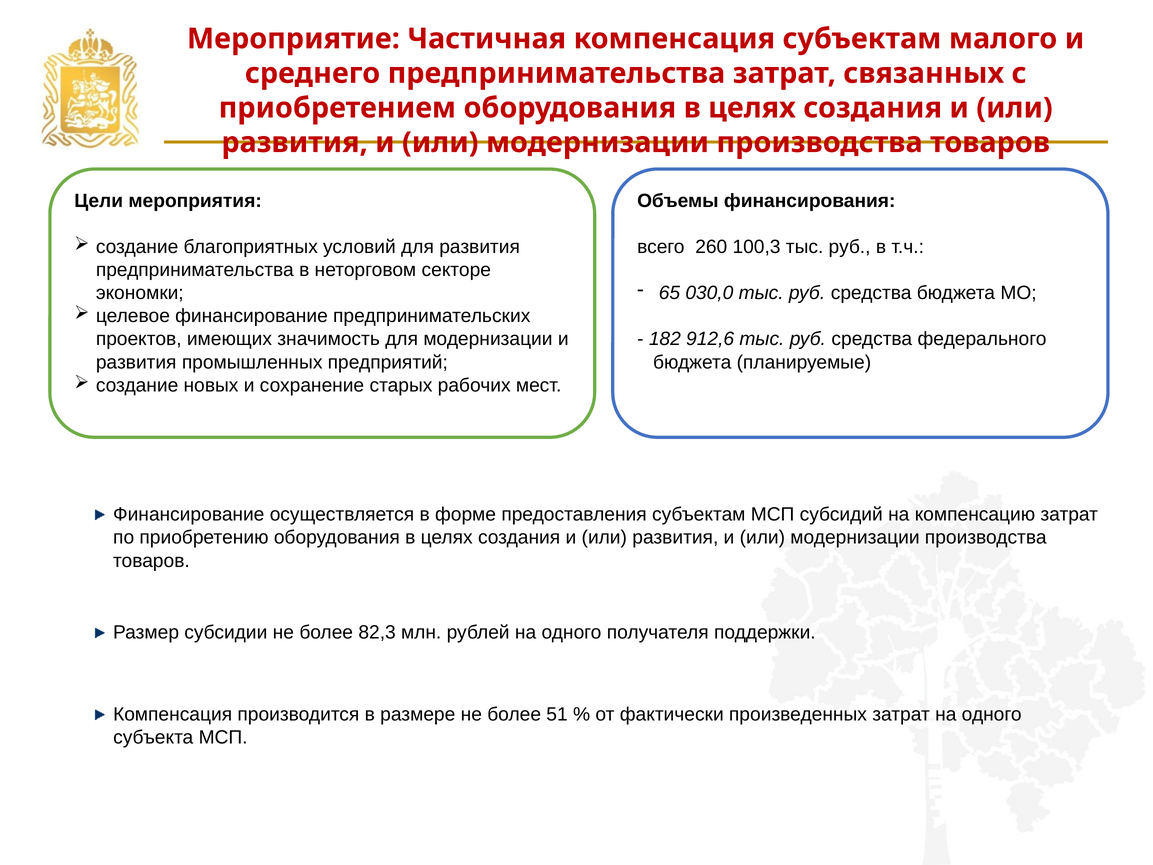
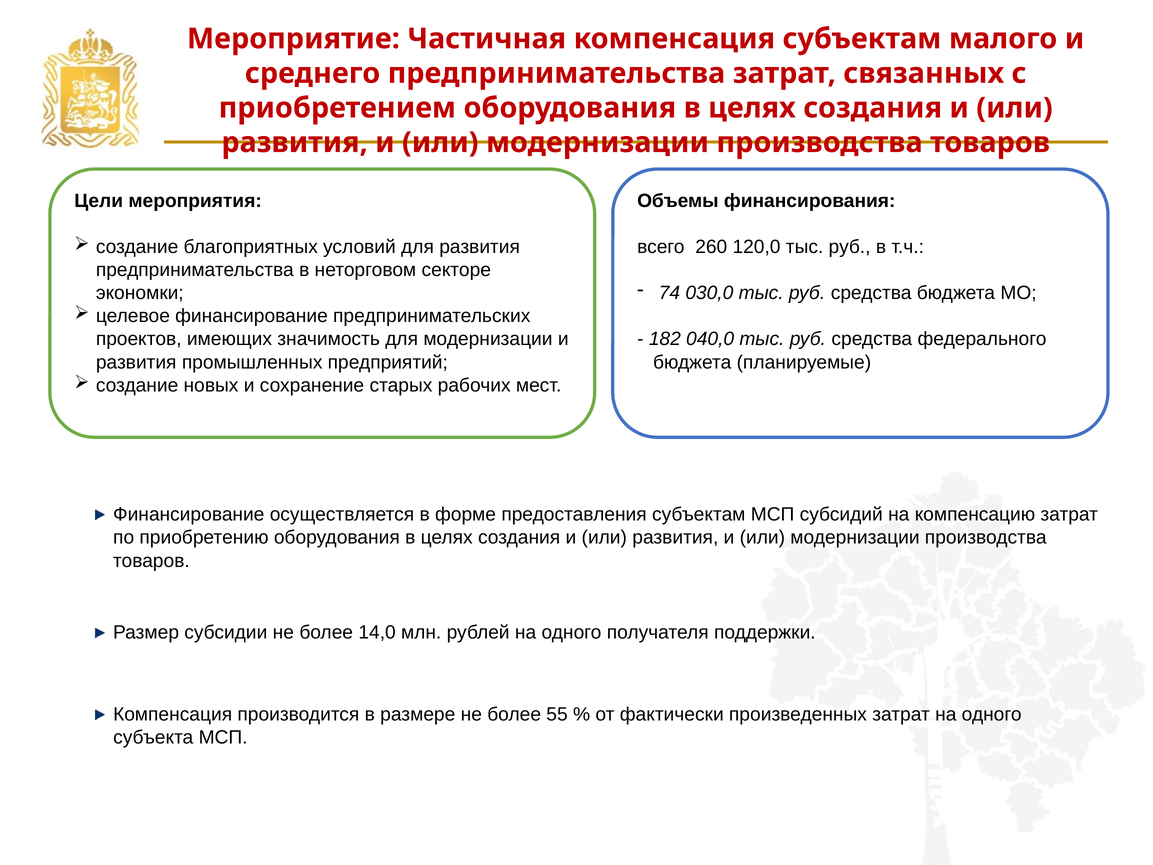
100,3: 100,3 -> 120,0 (757, 247)
65: 65 -> 74 (669, 293)
912,6: 912,6 -> 040,0 (710, 339)
82,3: 82,3 -> 14,0 (377, 632)
51: 51 -> 55 (557, 714)
